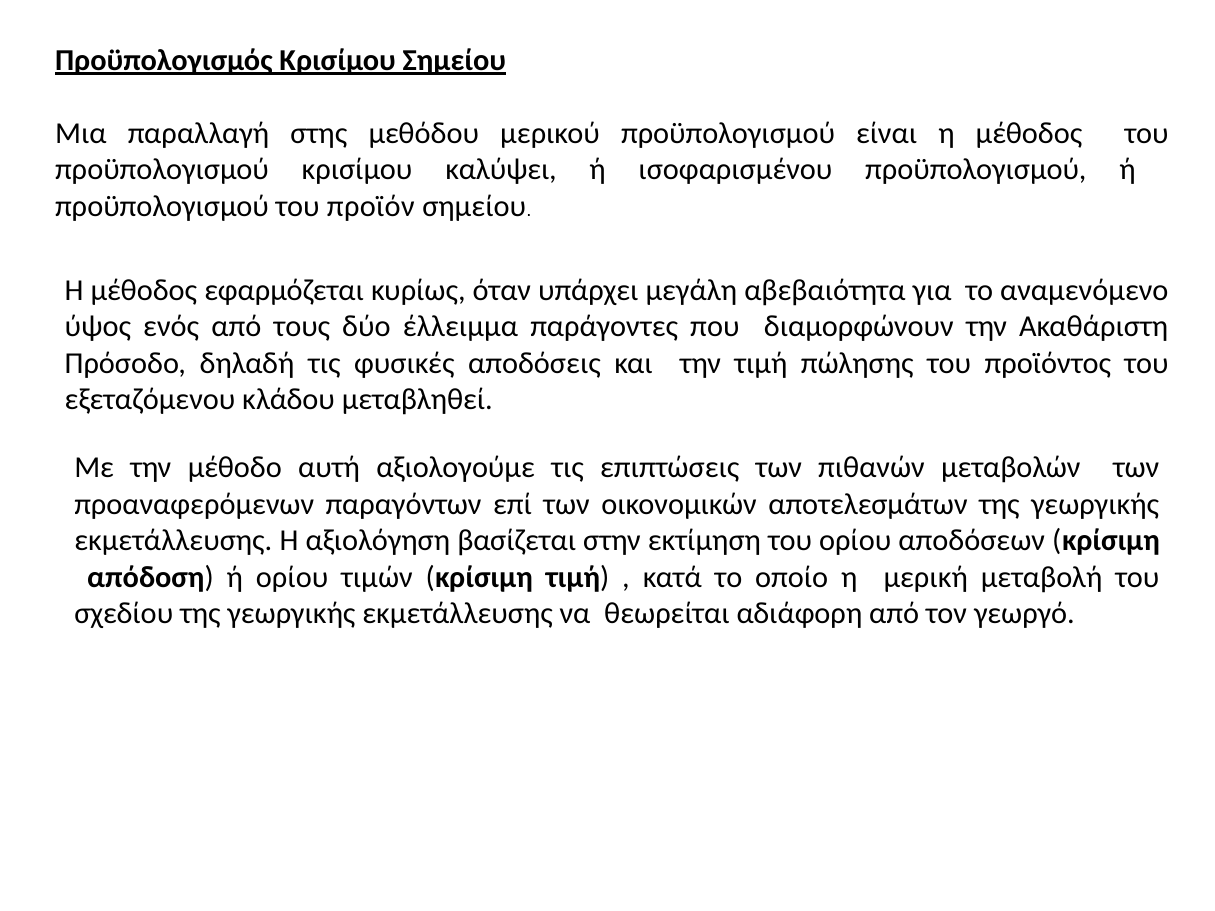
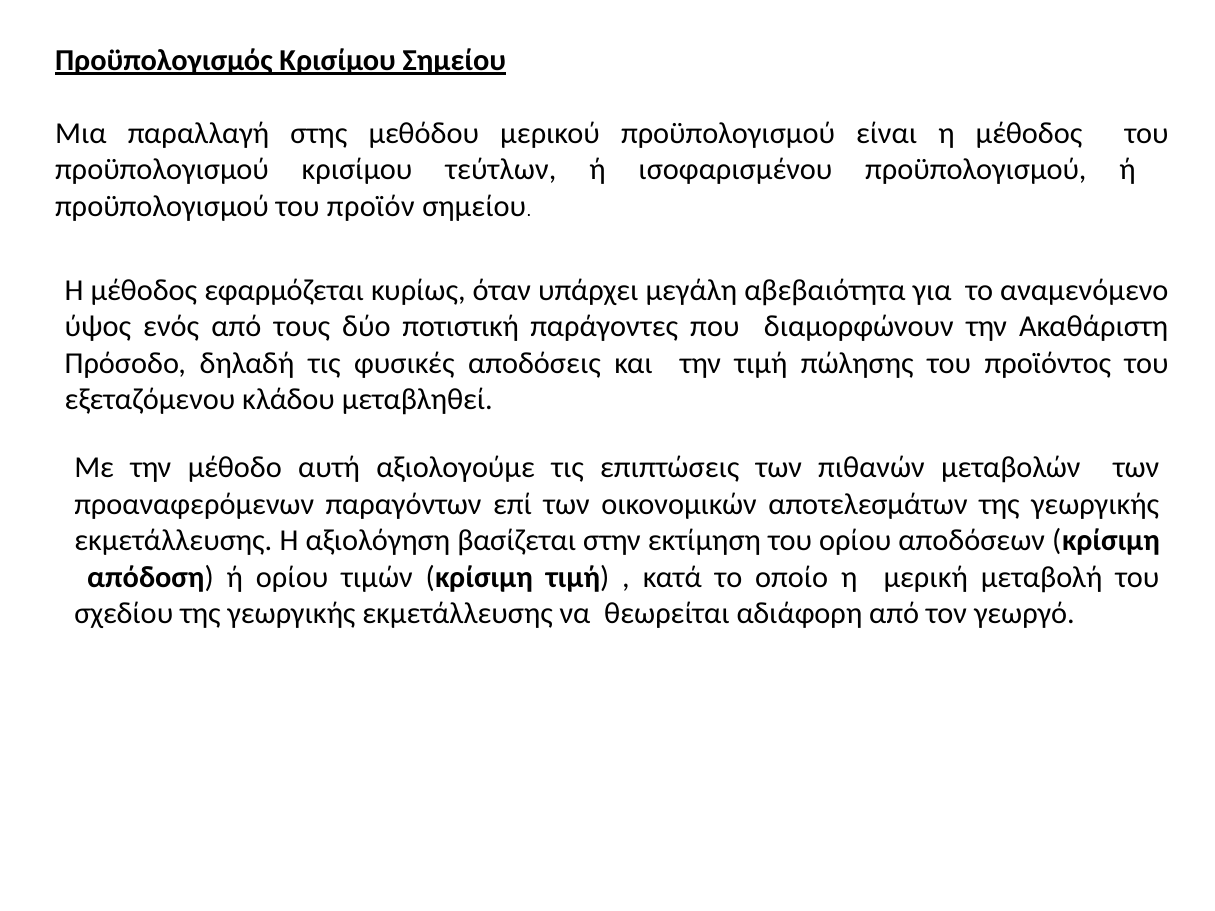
καλύψει: καλύψει -> τεύτλων (501, 170)
έλλειμμα: έλλειμμα -> ποτιστική (461, 327)
